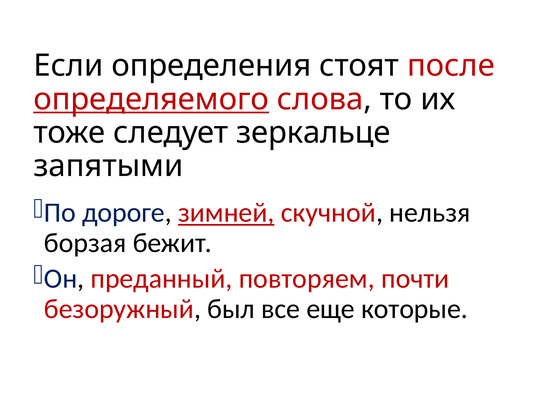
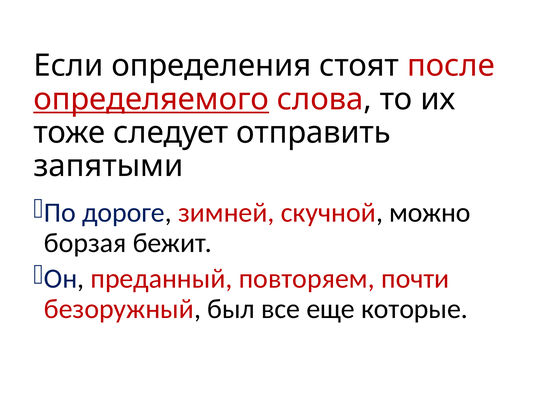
зеркальце: зеркальце -> отправить (313, 133)
зимней underline: present -> none (226, 213)
нельзя: нельзя -> можно (430, 213)
